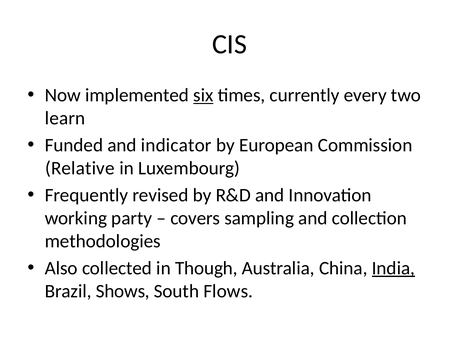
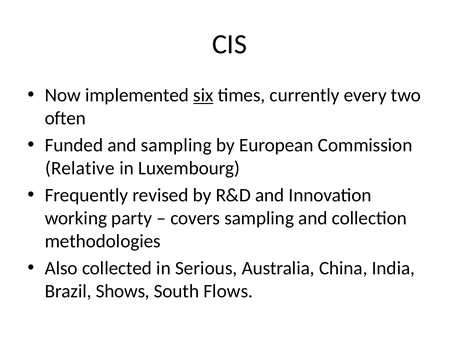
learn: learn -> often (65, 118)
and indicator: indicator -> sampling (176, 145)
Though: Though -> Serious (206, 268)
India underline: present -> none (393, 268)
